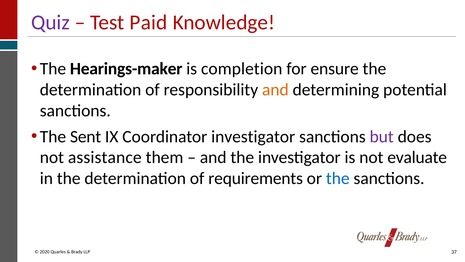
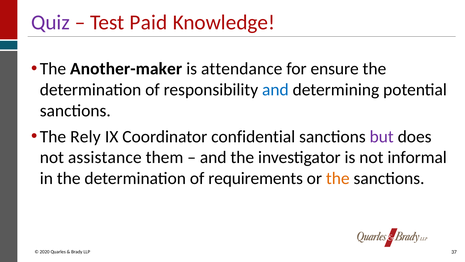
Hearings-maker: Hearings-maker -> Another-maker (126, 69)
completion: completion -> attendance (242, 69)
and colour: orange -> blue (275, 90)
Sent: Sent -> Rely (85, 136)
Coordinator investigator: investigator -> confidential (253, 136)
evaluate: evaluate -> informal (417, 157)
the colour: blue -> orange (338, 178)
